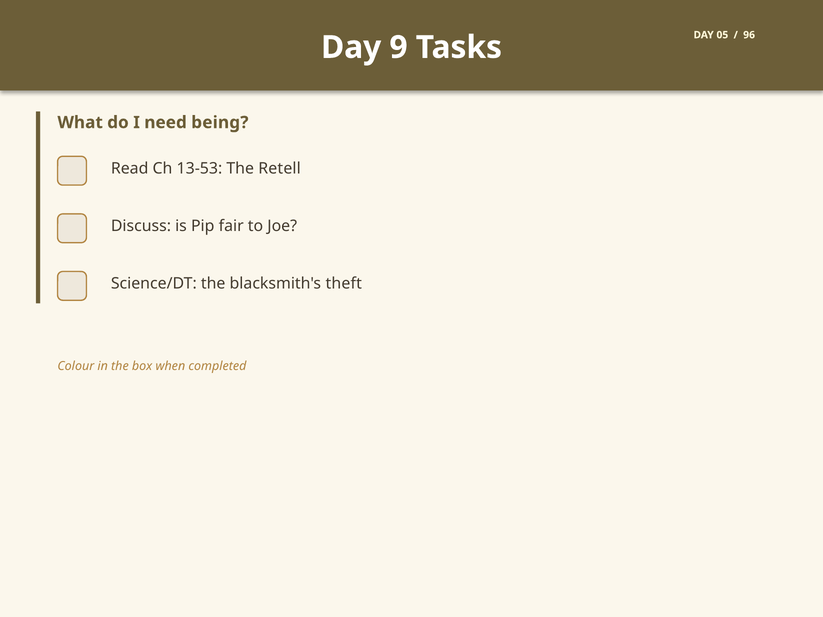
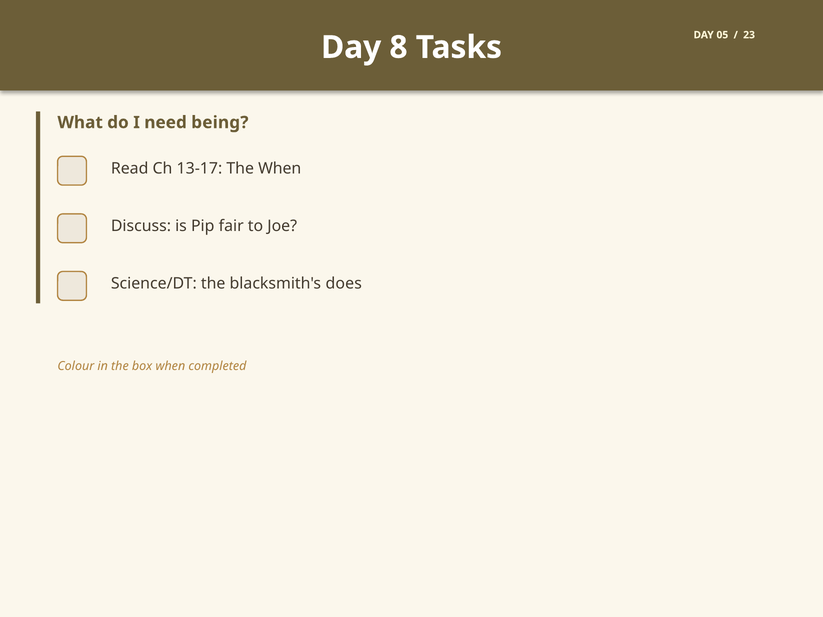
96: 96 -> 23 (749, 35)
9: 9 -> 8 (398, 47)
13-53: 13-53 -> 13-17 (199, 169)
The Retell: Retell -> When (280, 169)
theft: theft -> does (344, 284)
